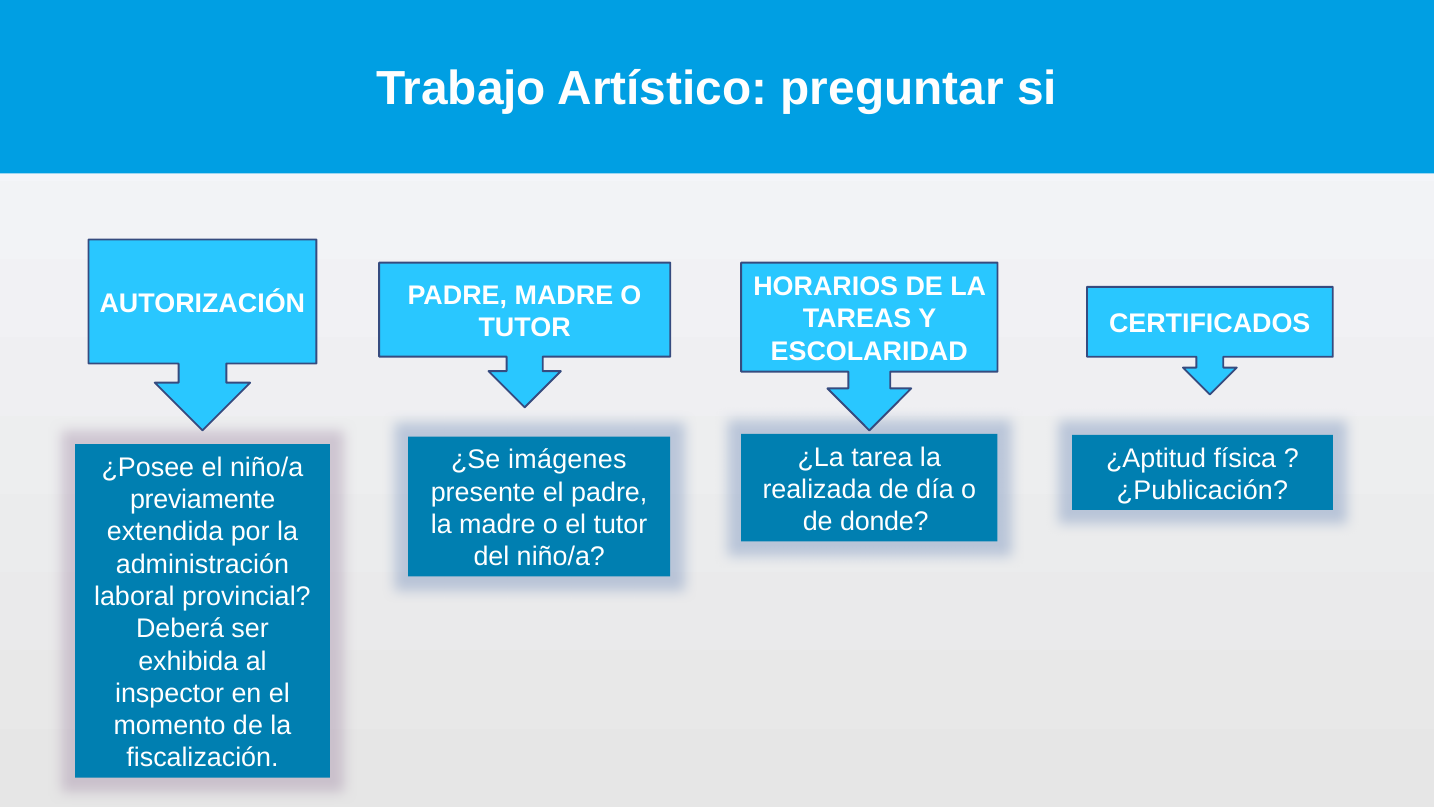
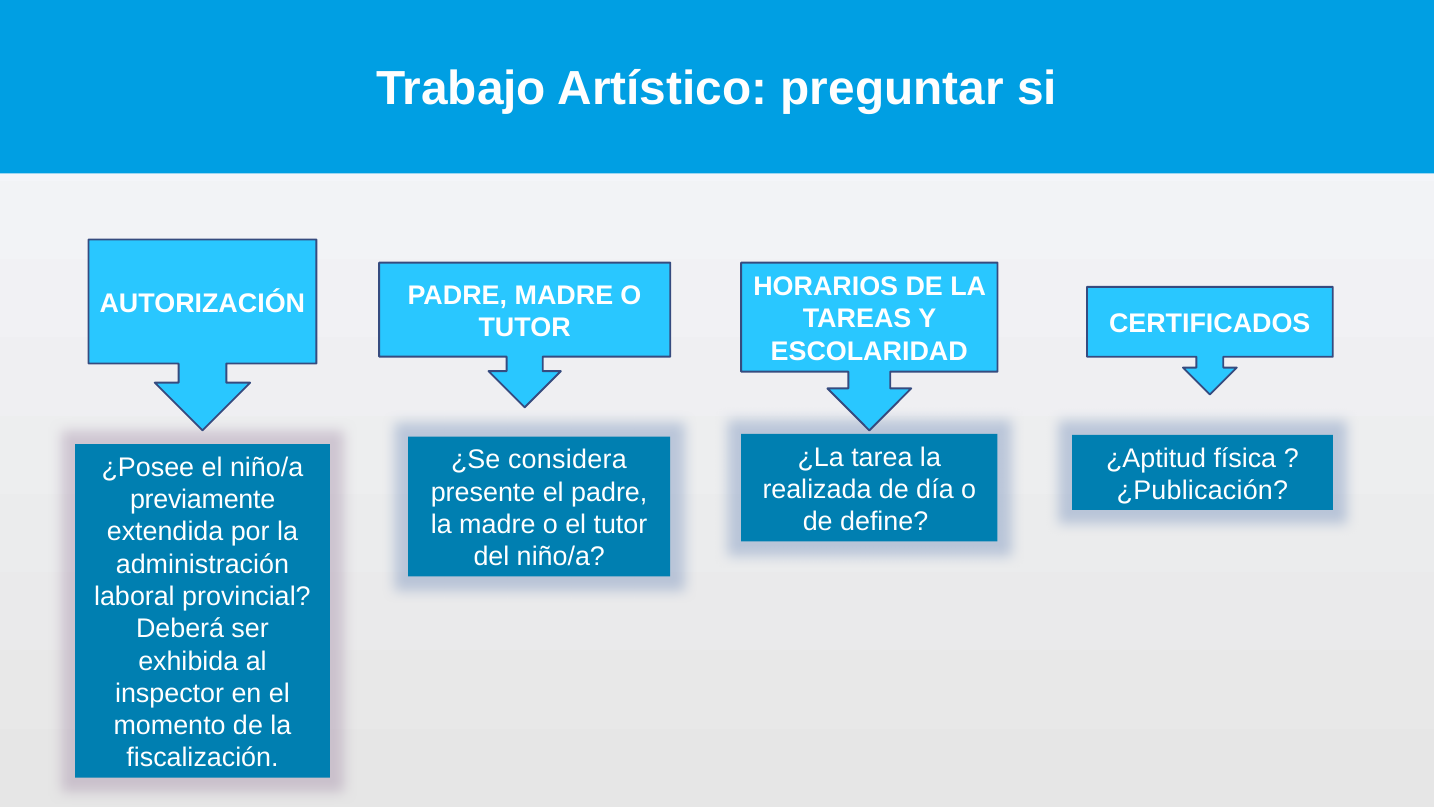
imágenes: imágenes -> considera (567, 460)
donde: donde -> define (884, 522)
